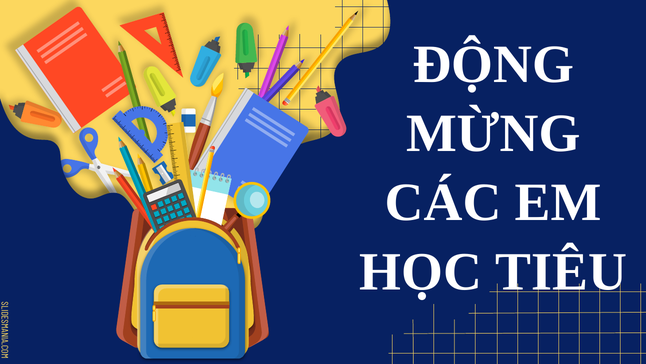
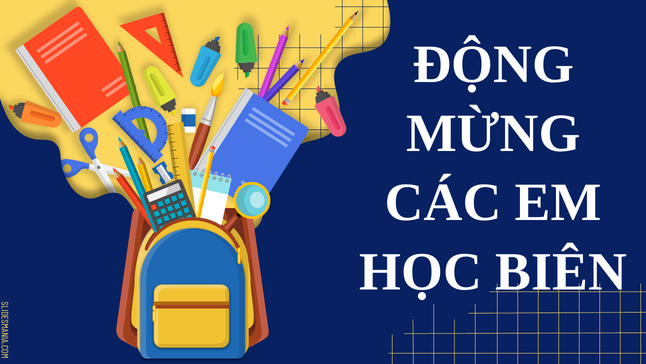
TIÊU: TIÊU -> BIÊN (561, 271)
